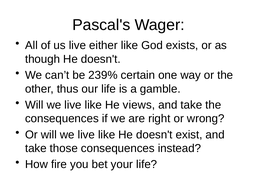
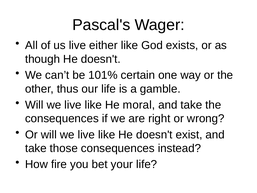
239%: 239% -> 101% (103, 75)
views: views -> moral (139, 105)
